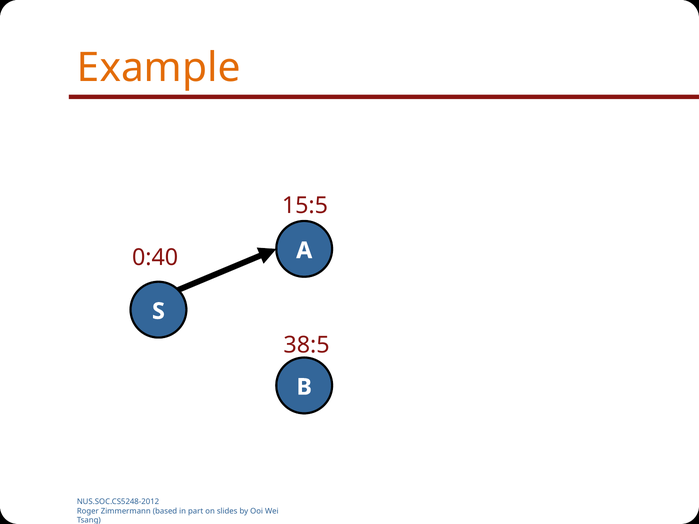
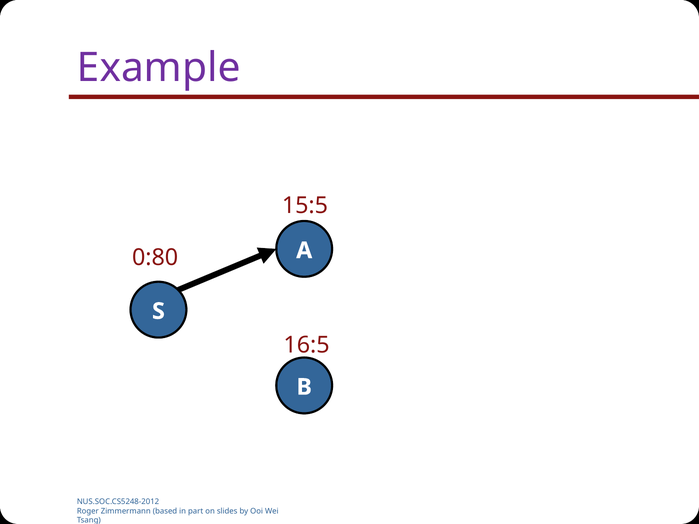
Example colour: orange -> purple (159, 68)
0:40: 0:40 -> 0:80 (155, 258)
38:5: 38:5 -> 16:5 (307, 345)
